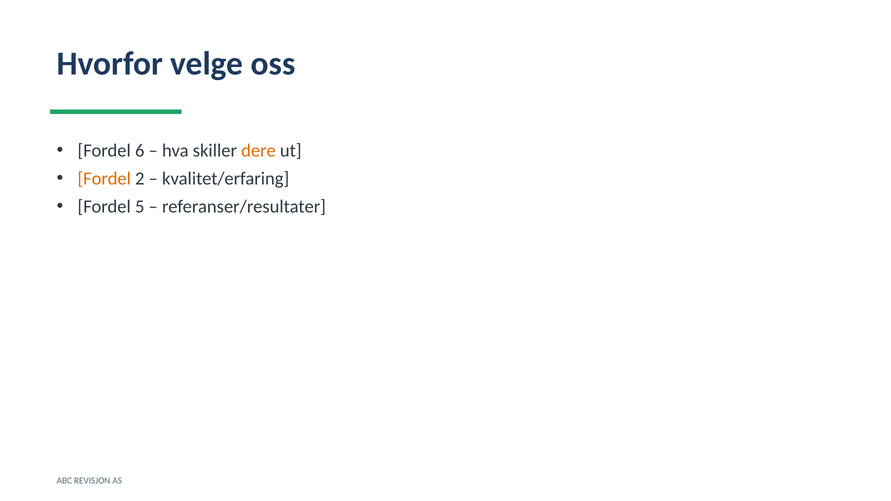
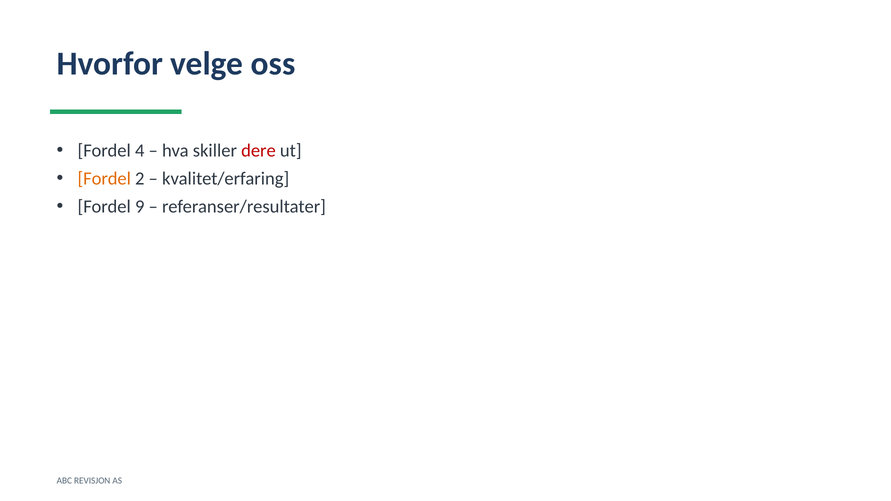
6: 6 -> 4 (140, 151)
dere colour: orange -> red (258, 151)
5: 5 -> 9 (140, 207)
